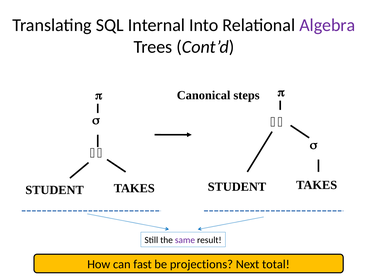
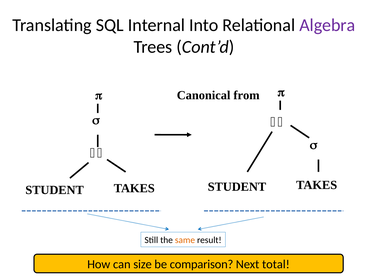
steps: steps -> from (247, 95)
same colour: purple -> orange (185, 239)
fast: fast -> size (143, 264)
projections: projections -> comparison (202, 264)
